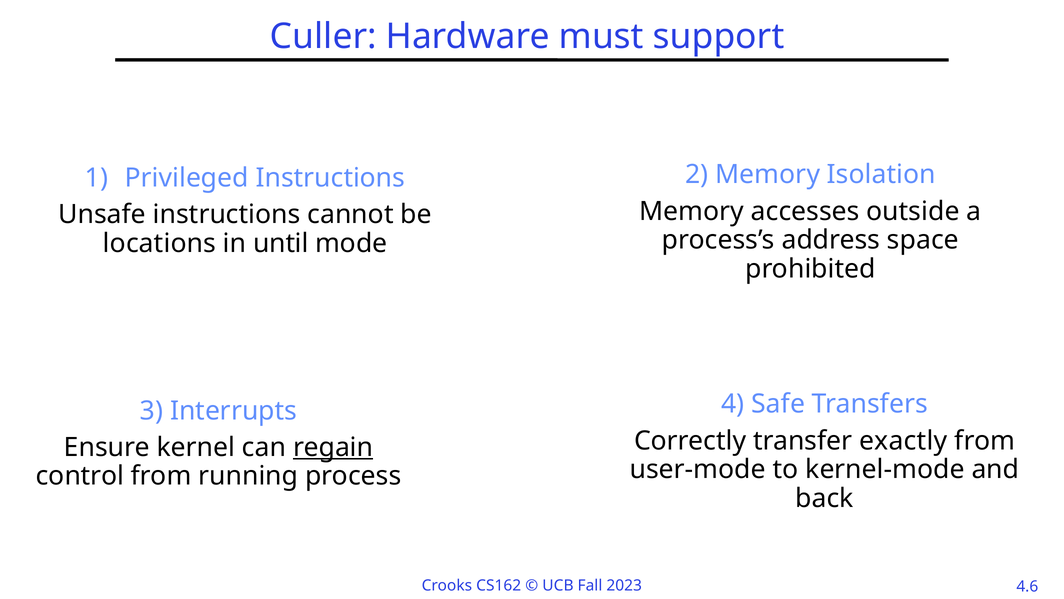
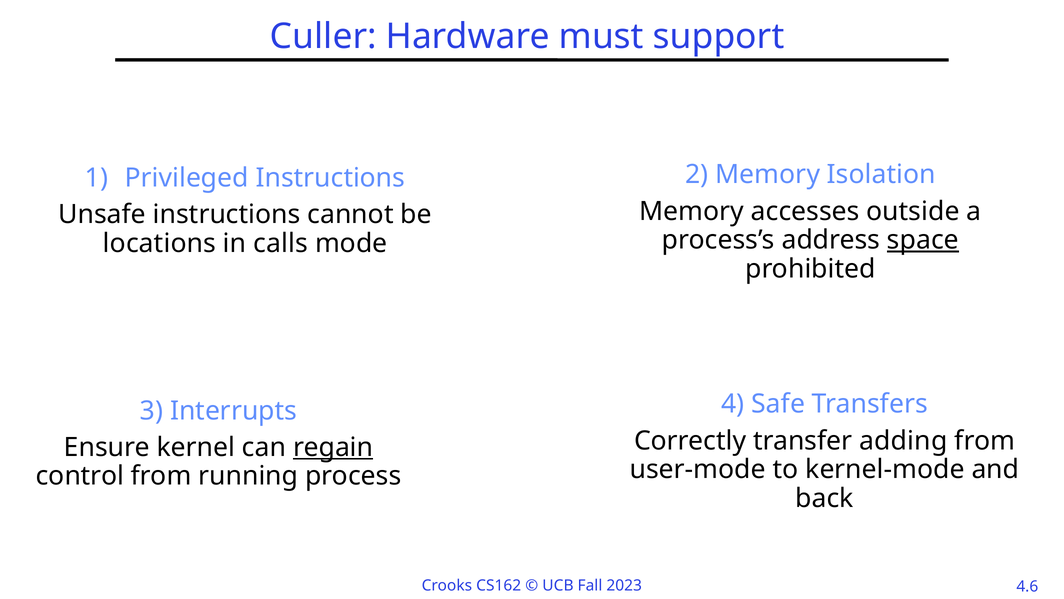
space underline: none -> present (923, 240)
until: until -> calls (281, 243)
exactly: exactly -> adding (903, 440)
